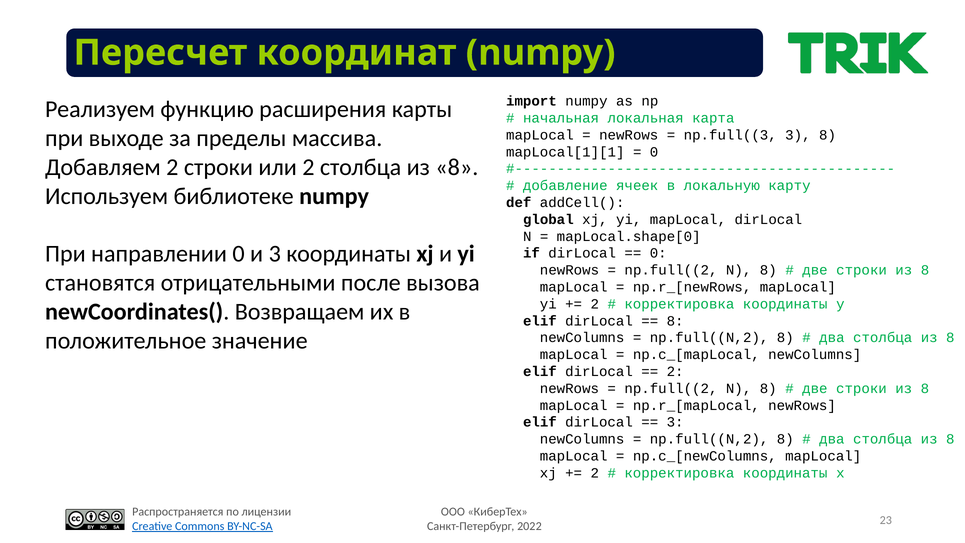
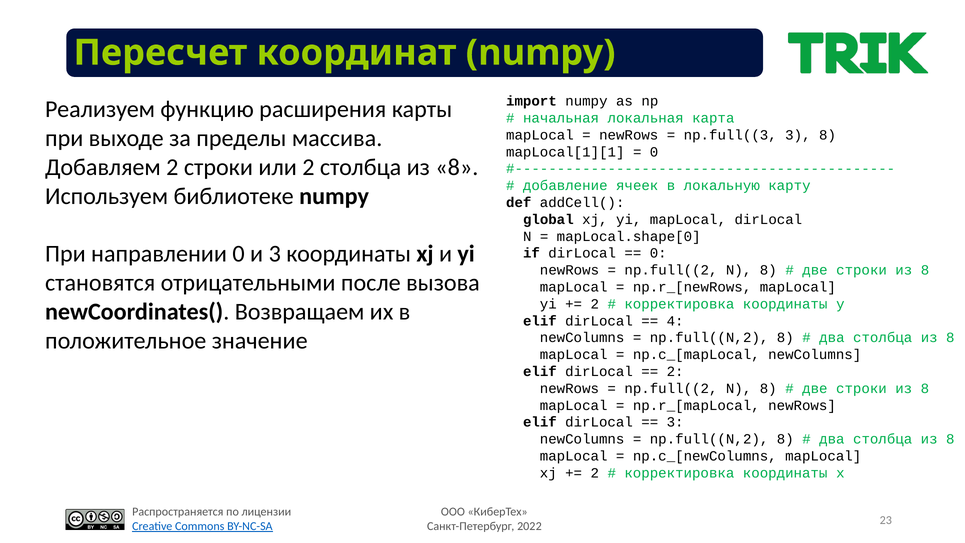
8: 8 -> 4 (675, 321)
